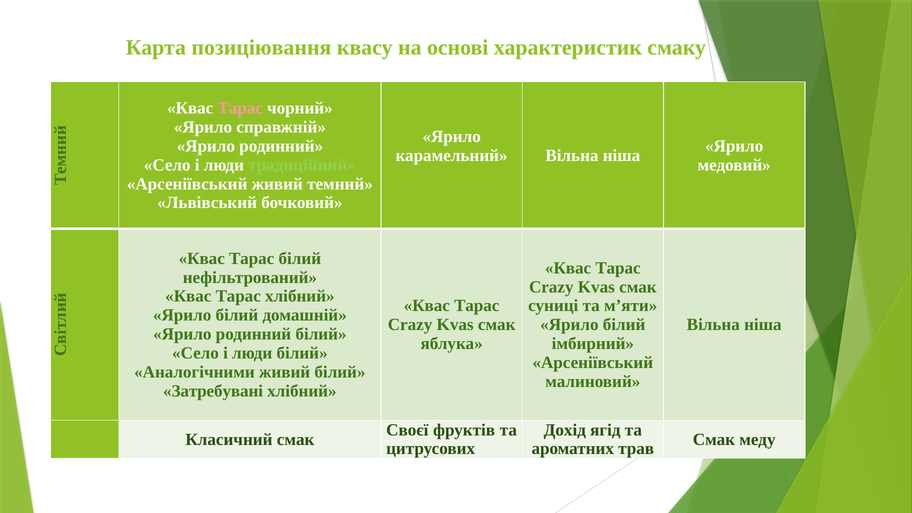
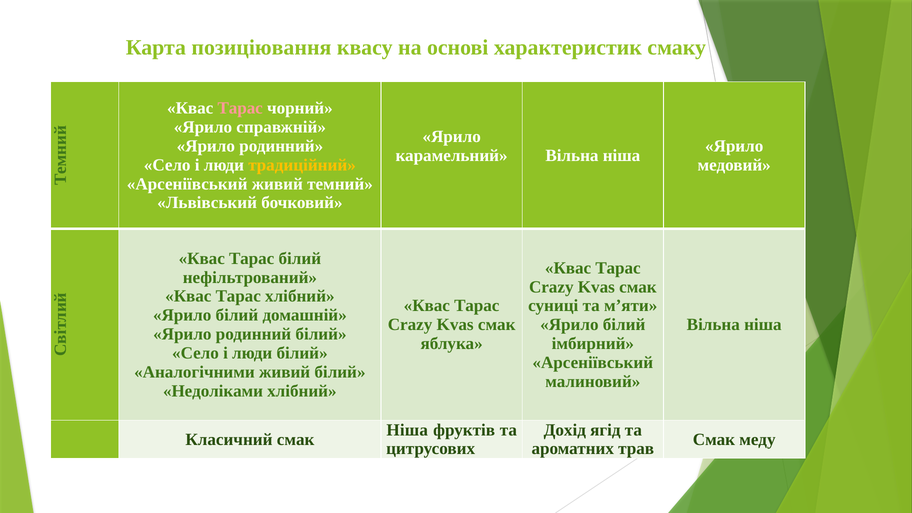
традиційний colour: light green -> yellow (302, 165)
Затребувані: Затребувані -> Недоліками (213, 391)
Своєї: Своєї -> Ніша (407, 430)
